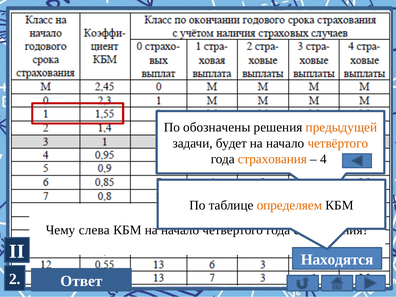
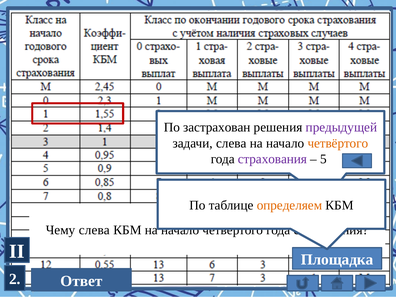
обозначены: обозначены -> застрахован (217, 127)
предыдущей colour: orange -> purple (341, 127)
задачи будет: будет -> слева (231, 143)
страхования colour: orange -> purple (272, 159)
4: 4 -> 5 (323, 159)
Находятся: Находятся -> Площадка (337, 260)
